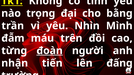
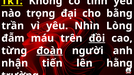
Mình: Mình -> Lòng (119, 26)
đồi underline: none -> present (97, 38)
đấng: đấng -> hằng (119, 63)
